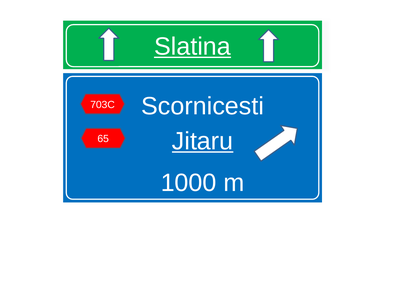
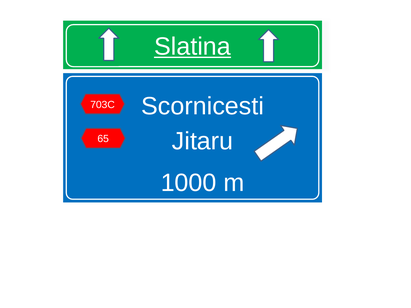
Jitaru underline: present -> none (203, 141)
